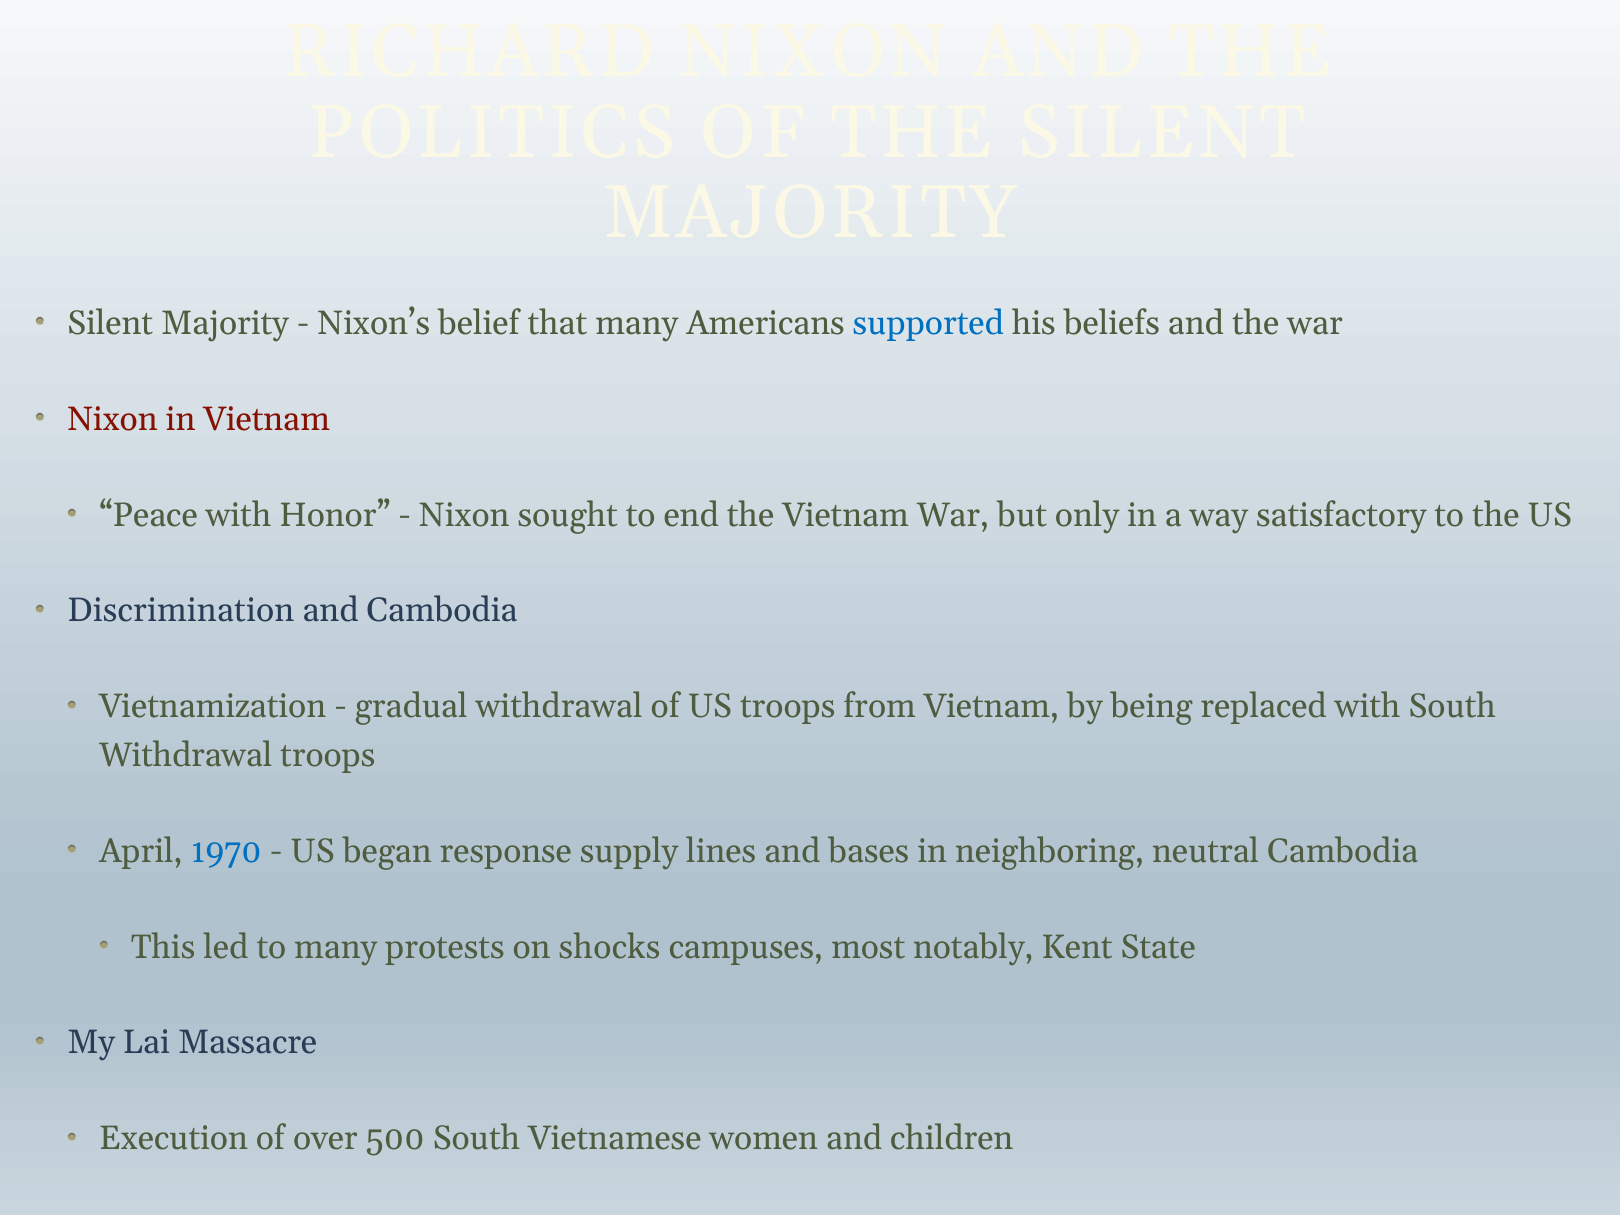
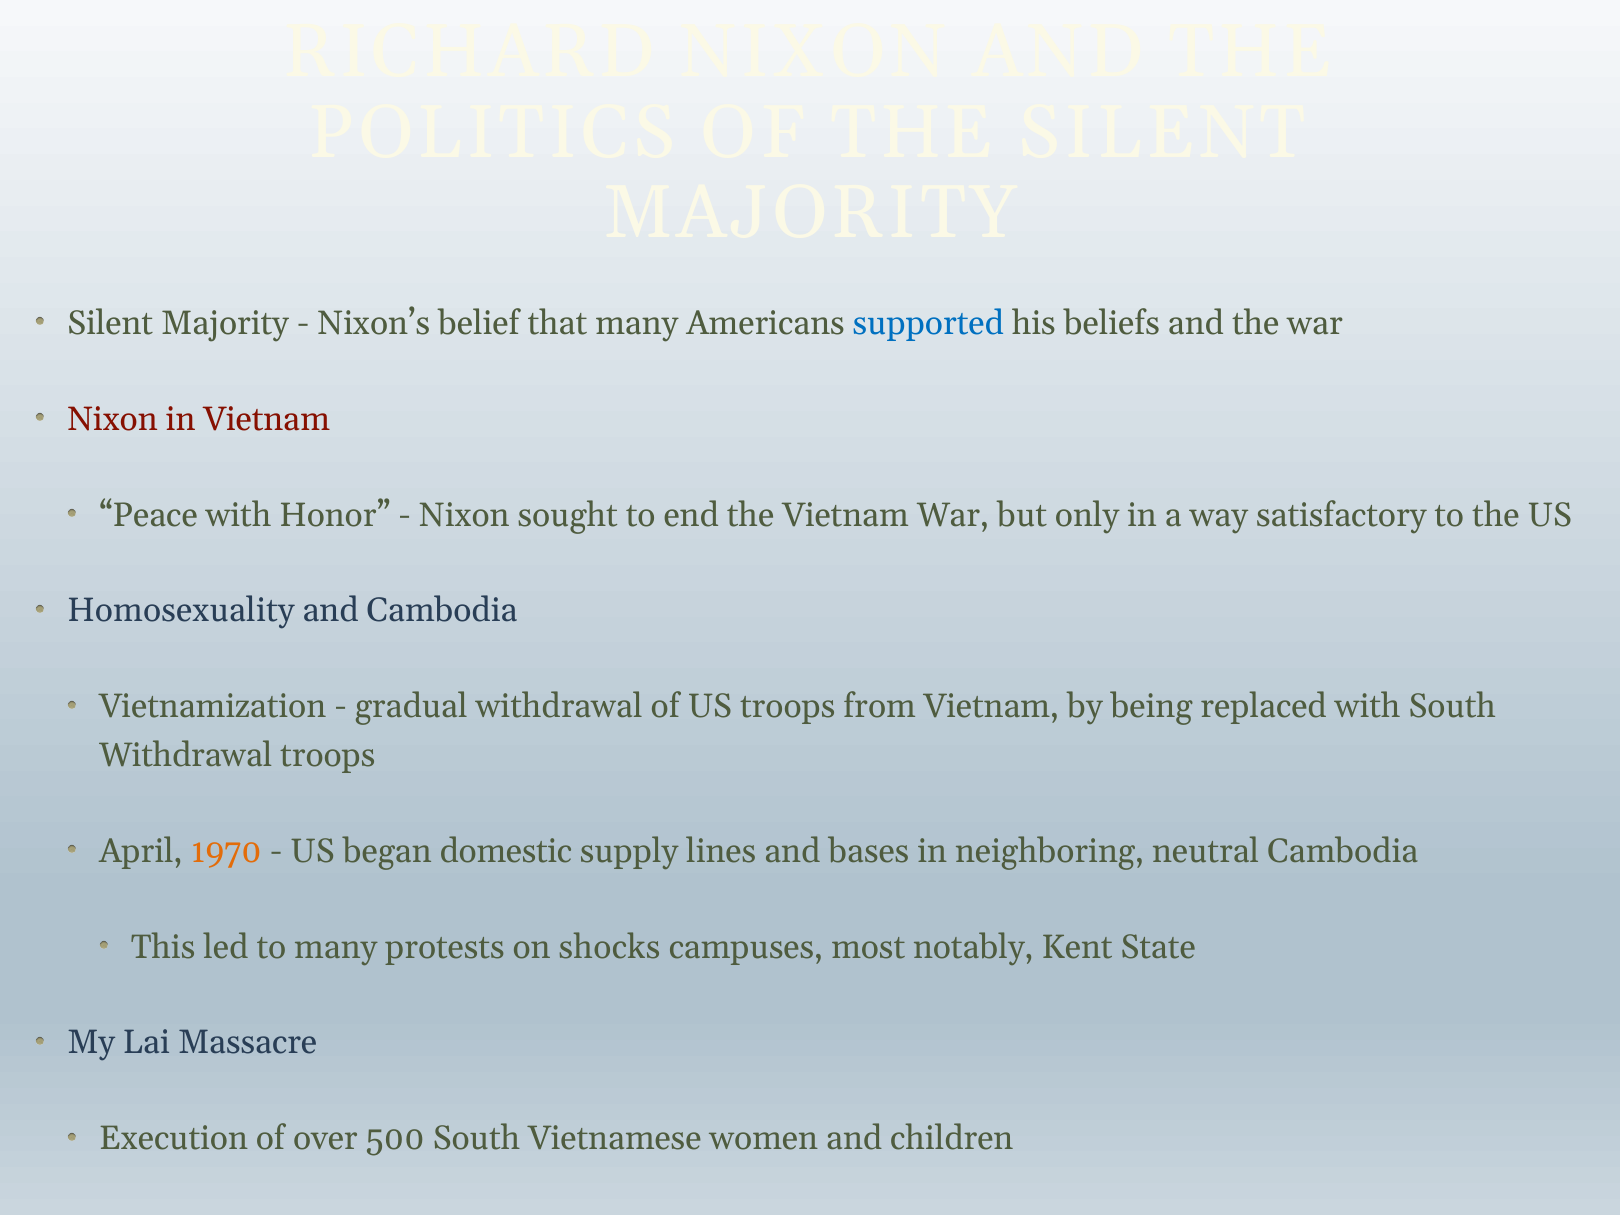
Discrimination: Discrimination -> Homosexuality (181, 611)
1970 colour: blue -> orange (226, 851)
response: response -> domestic (506, 851)
